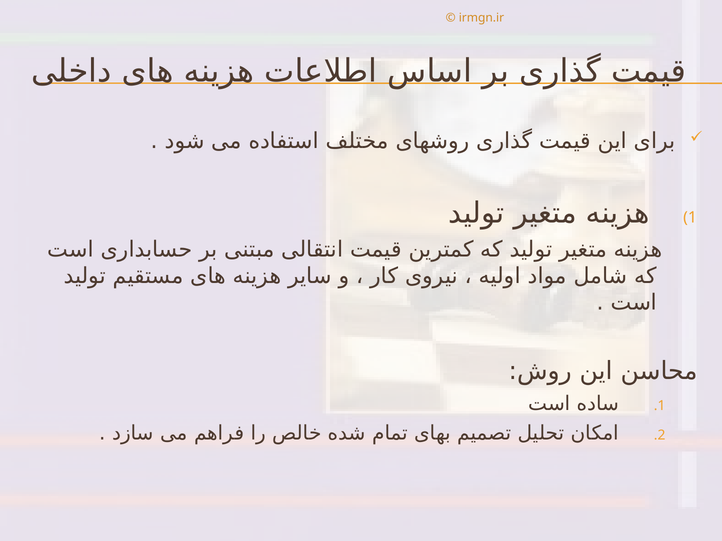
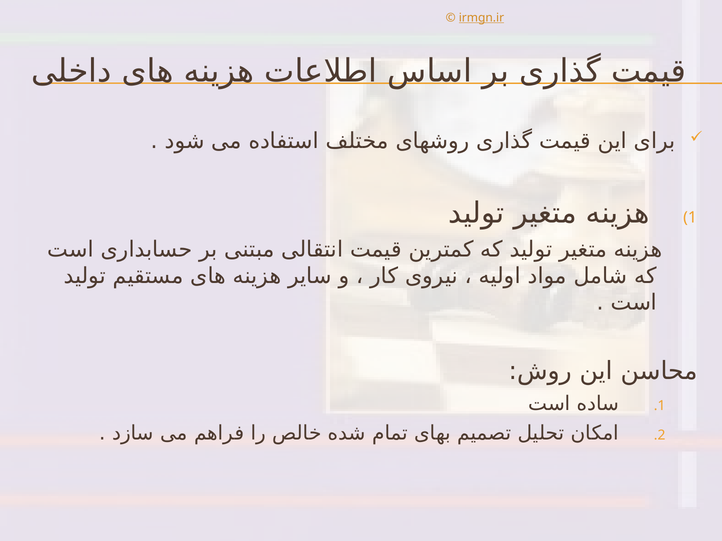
irmgn.ir underline: none -> present (481, 18)
